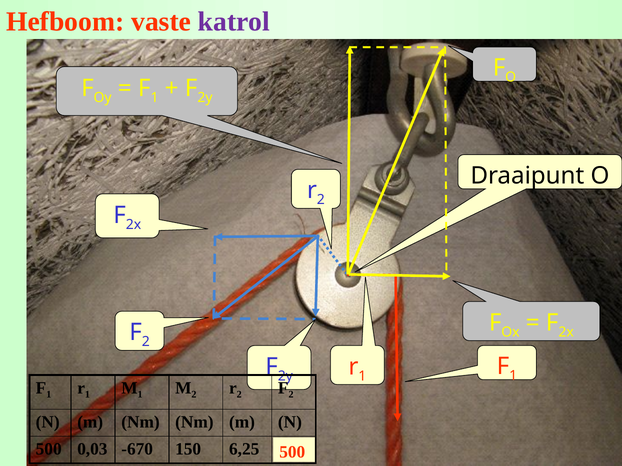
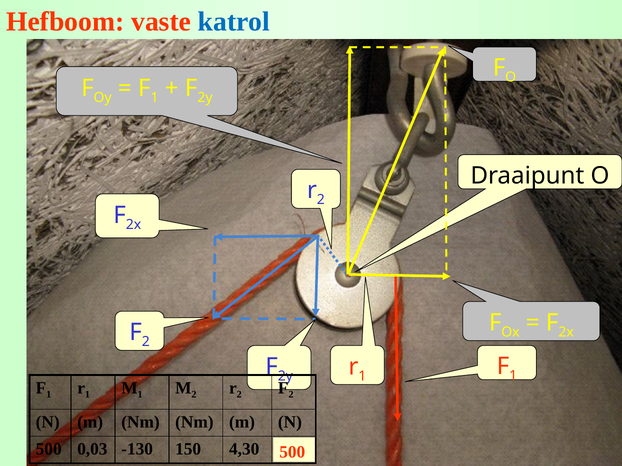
katrol colour: purple -> blue (234, 22)
-670: -670 -> -130 (137, 450)
6,25: 6,25 -> 4,30 (244, 450)
